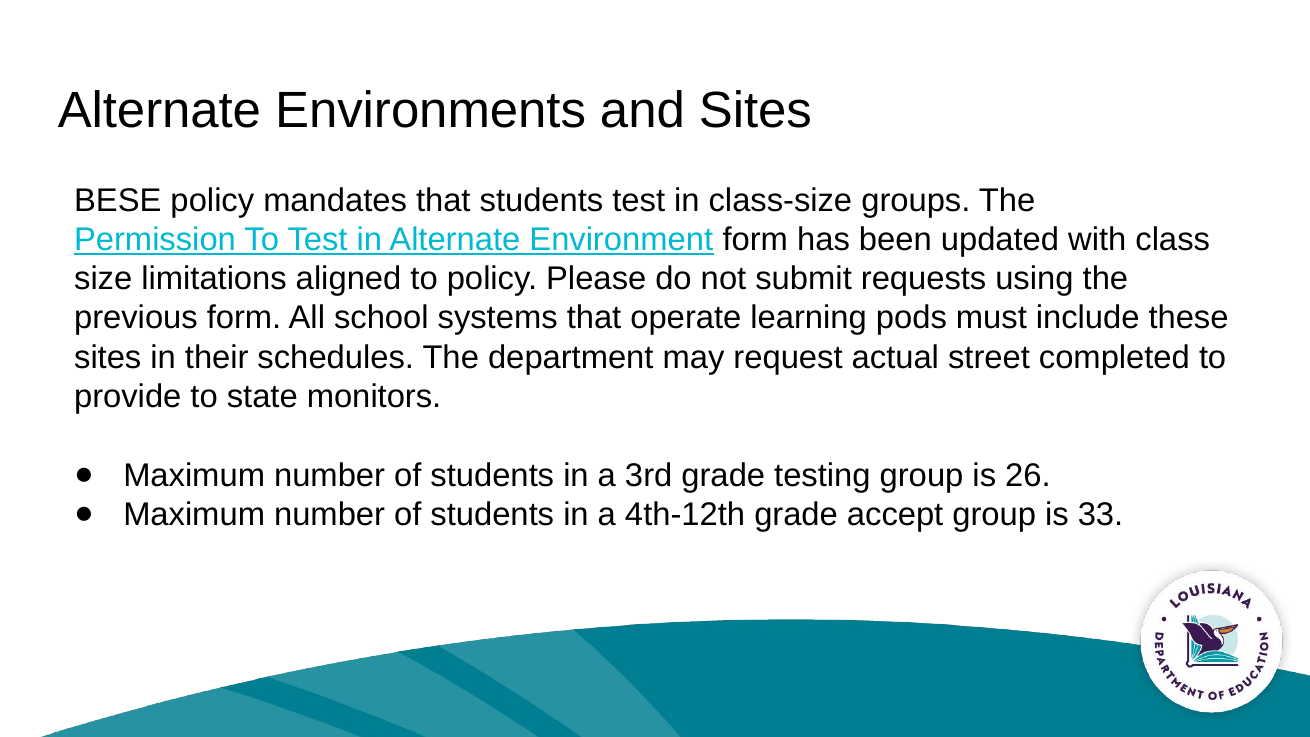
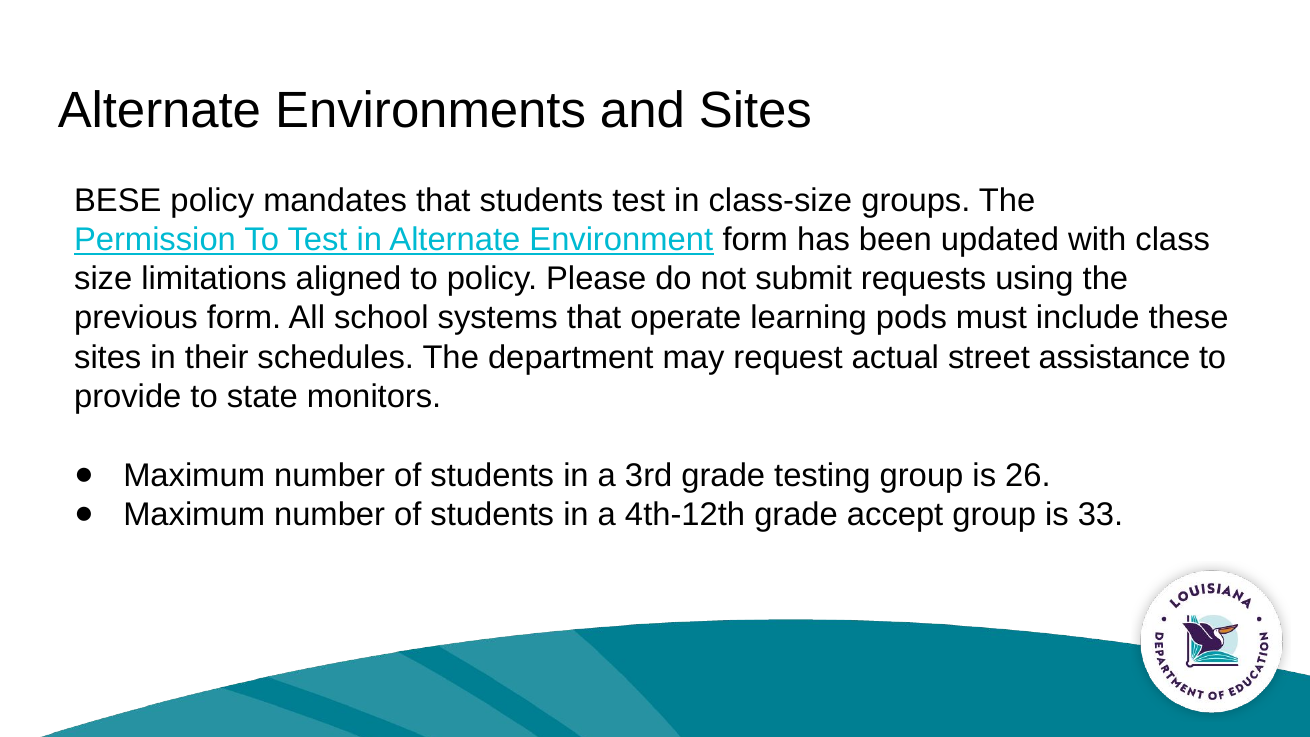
completed: completed -> assistance (1115, 357)
